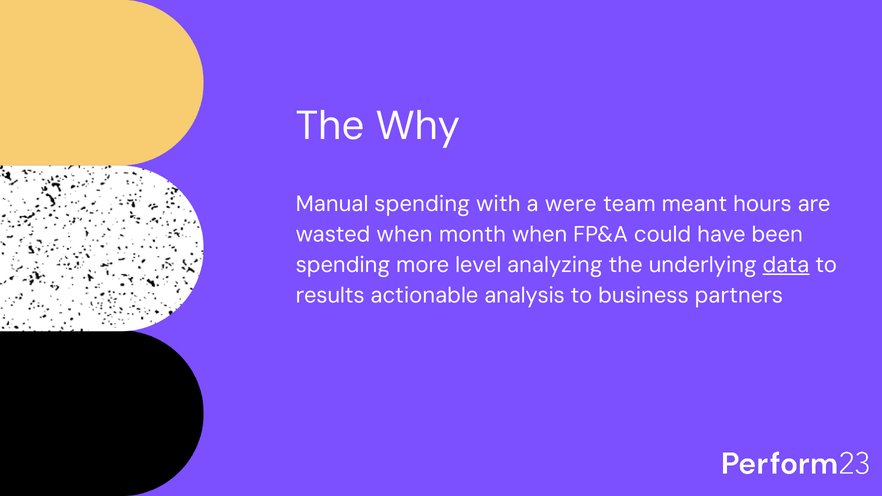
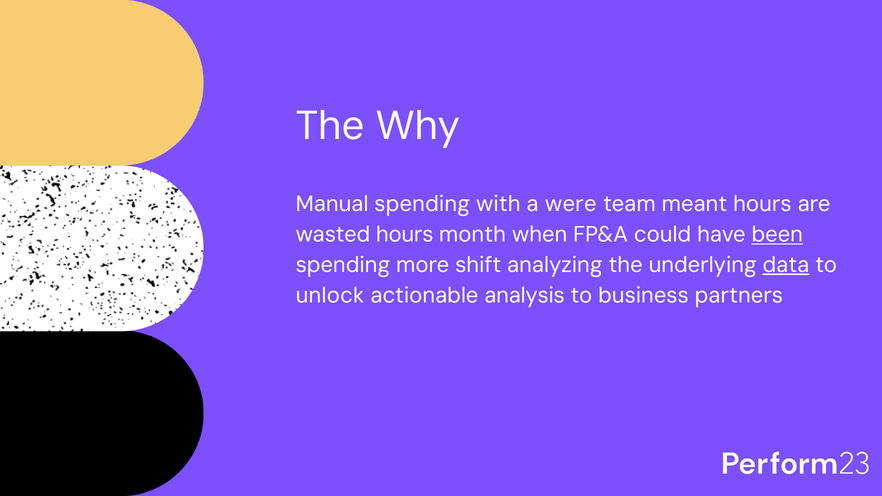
wasted when: when -> hours (405, 235)
been underline: none -> present (777, 235)
level: level -> shift (478, 265)
results: results -> unlock (330, 295)
